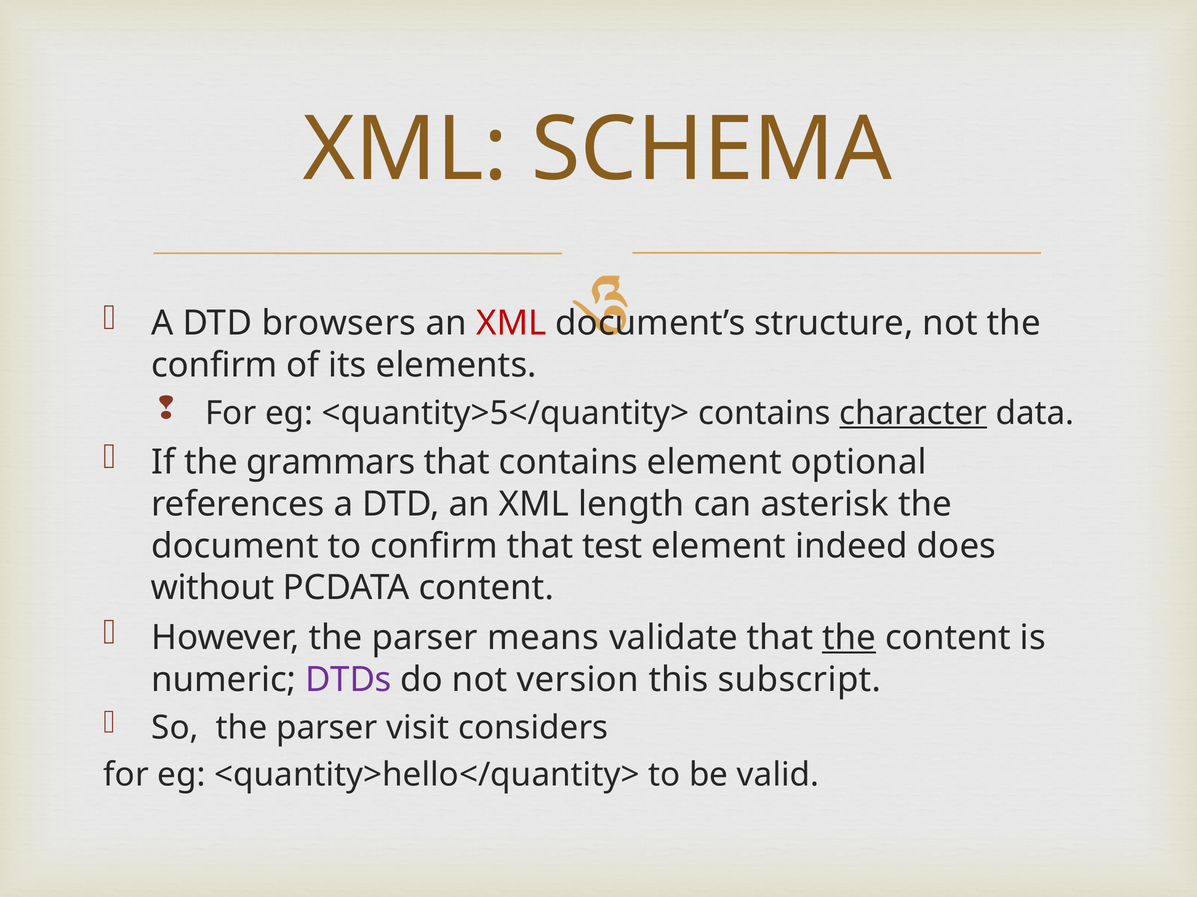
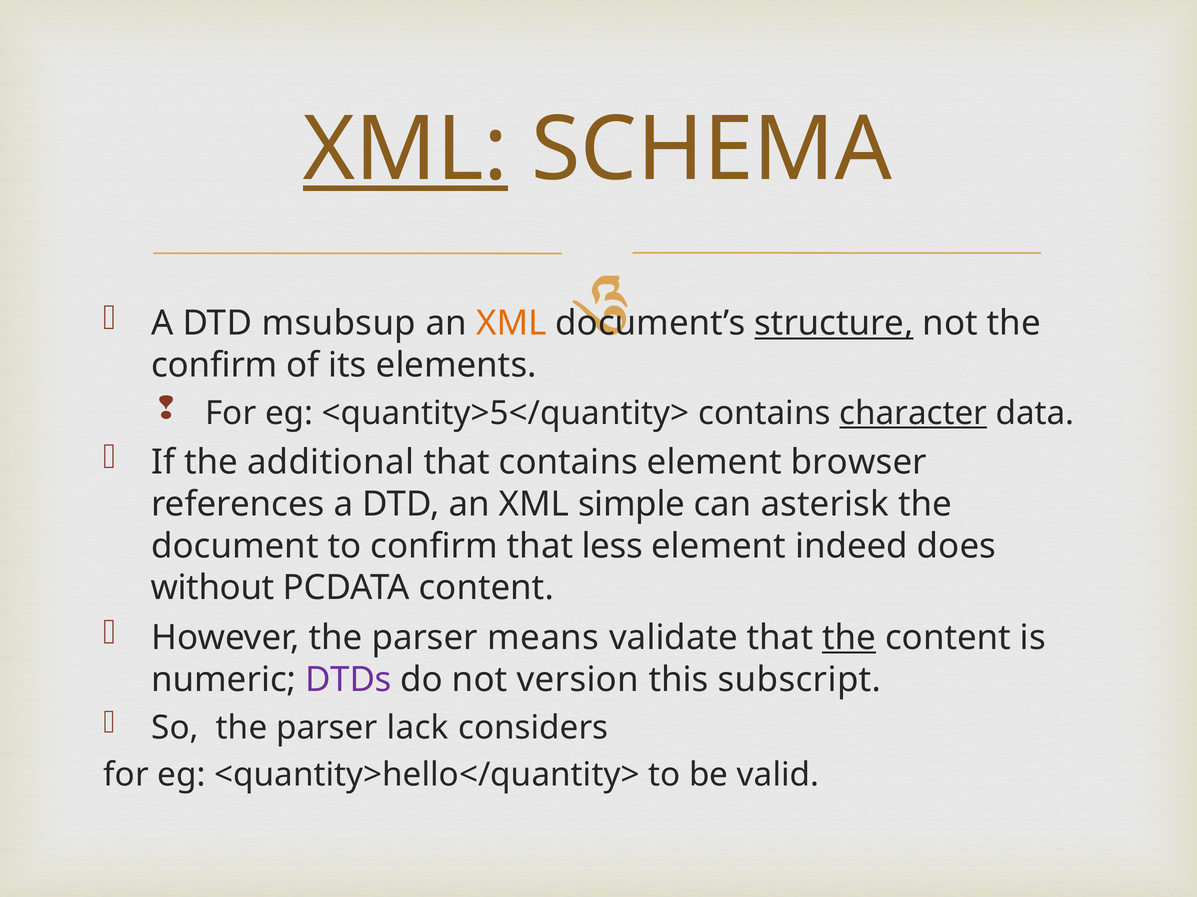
XML underline: none -> present (405, 150)
browsers: browsers -> msubsup (339, 324)
XML colour: red -> orange (511, 324)
structure underline: none -> present (834, 324)
grammars: grammars -> additional (331, 463)
optional: optional -> browser (859, 463)
length: length -> simple (631, 505)
test: test -> less (612, 546)
visit: visit -> lack (418, 728)
